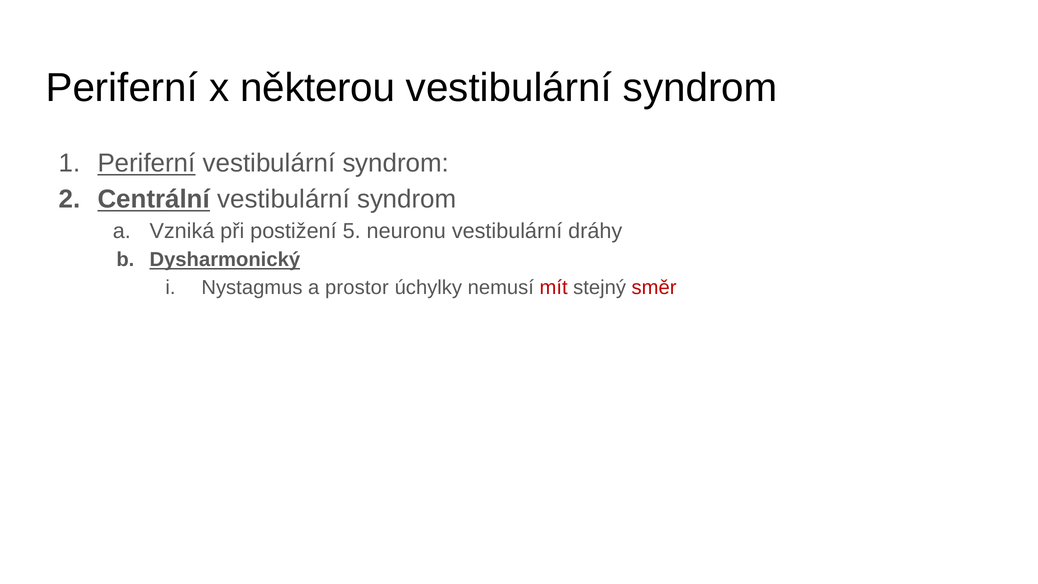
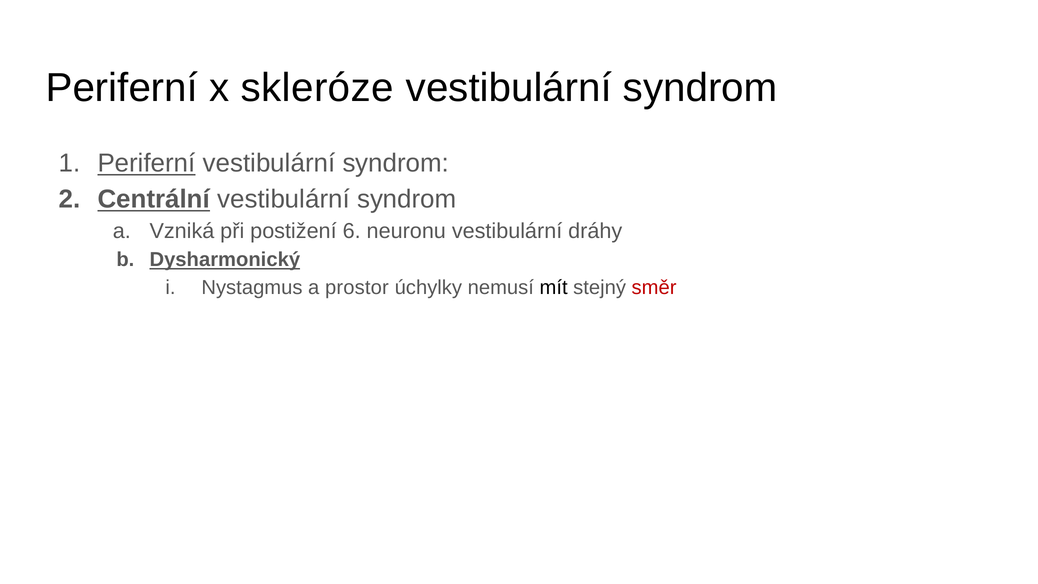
některou: některou -> skleróze (317, 88)
5: 5 -> 6 (352, 231)
mít colour: red -> black (554, 288)
